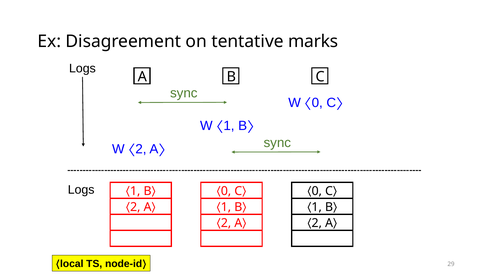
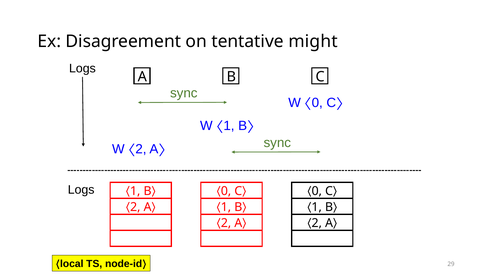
marks: marks -> might (313, 41)
